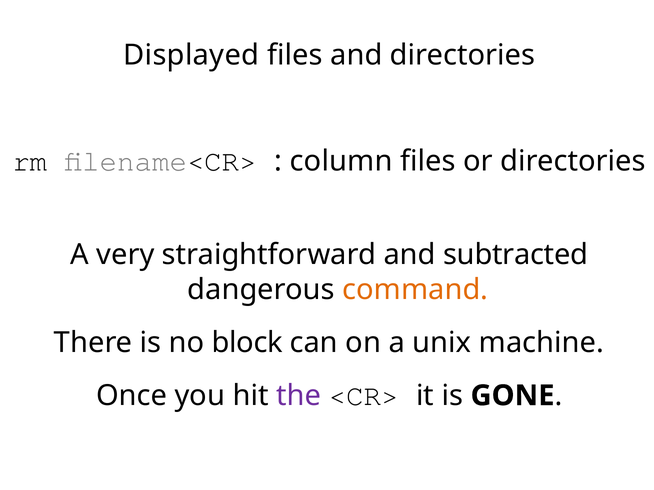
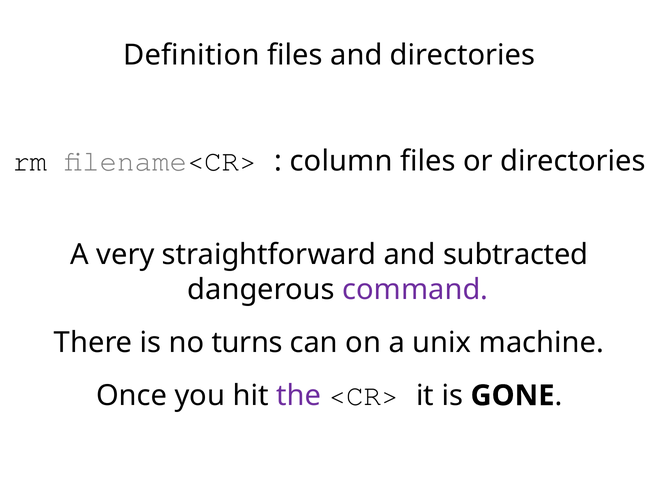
Displayed: Displayed -> Definition (191, 55)
command colour: orange -> purple (415, 290)
block: block -> turns (247, 343)
